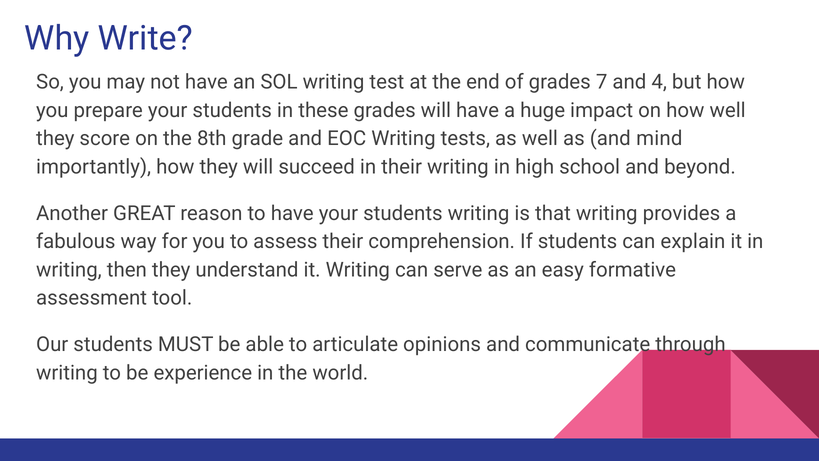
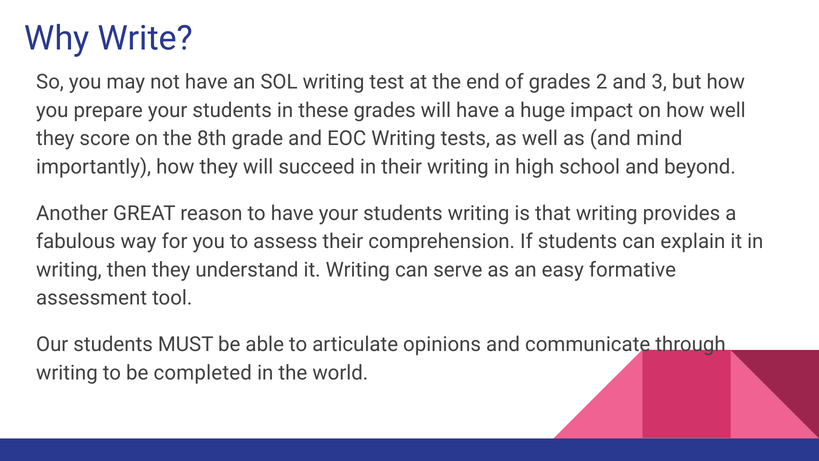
7: 7 -> 2 (602, 82)
4: 4 -> 3 (659, 82)
experience: experience -> completed (203, 373)
